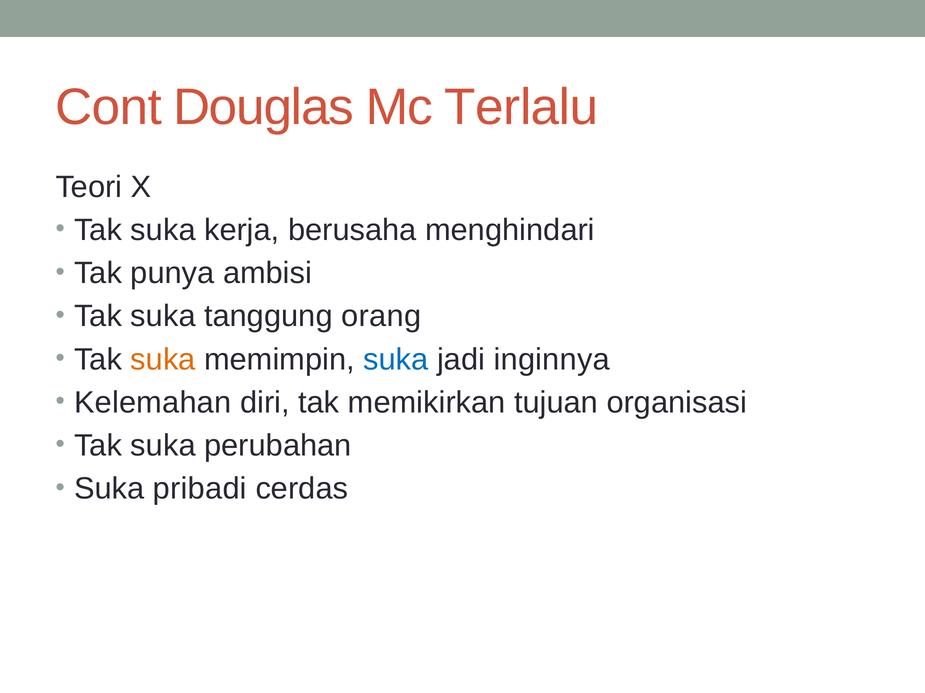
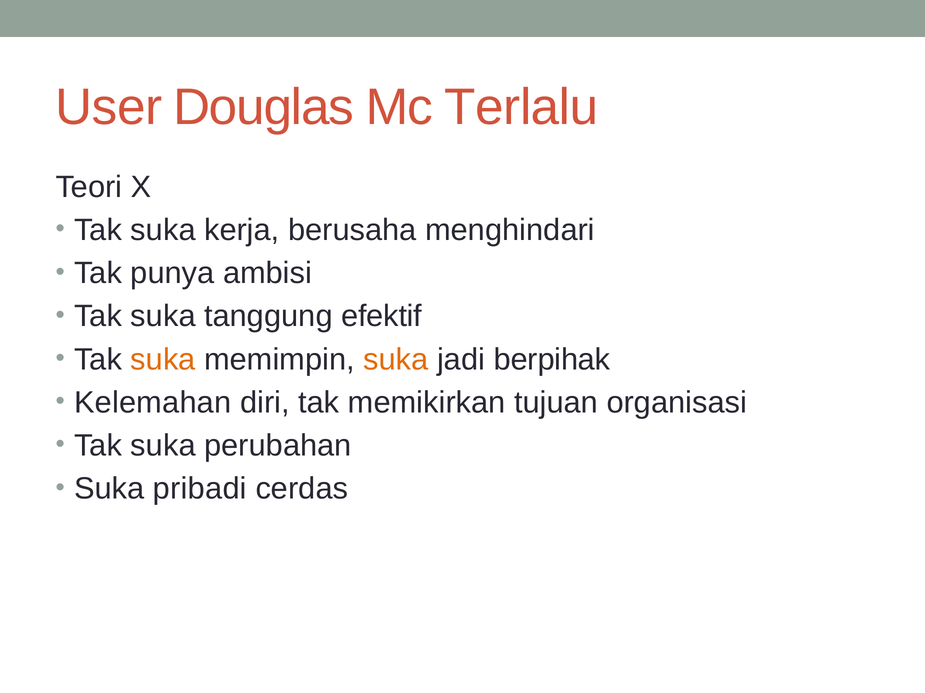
Cont: Cont -> User (109, 108)
orang: orang -> efektif (382, 317)
suka colour: blue -> orange (396, 360)
inginnya: inginnya -> berpihak (552, 360)
